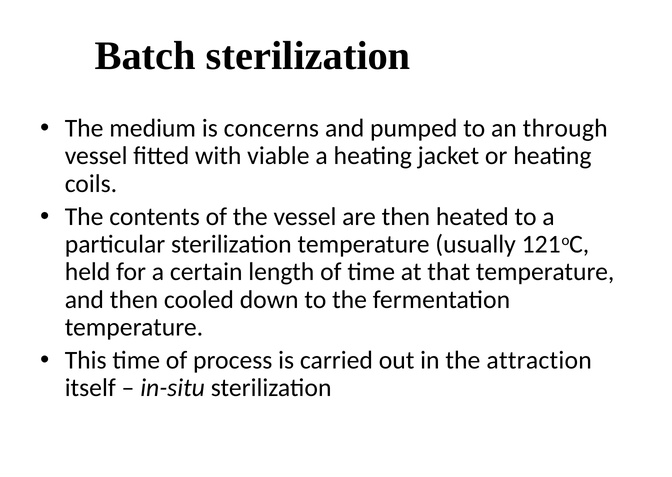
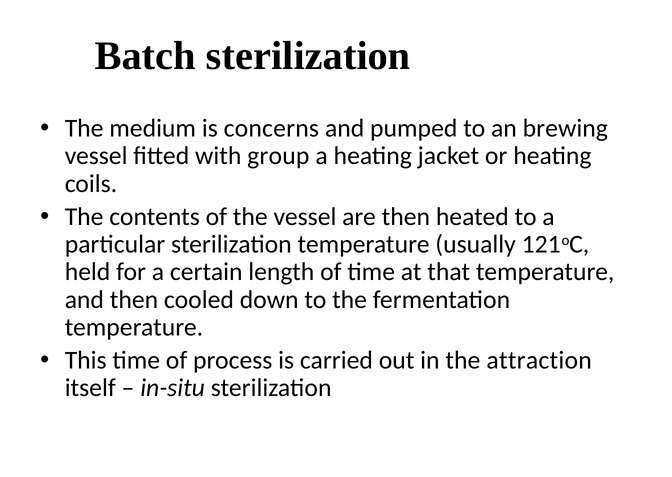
through: through -> brewing (565, 128)
viable: viable -> group (278, 156)
